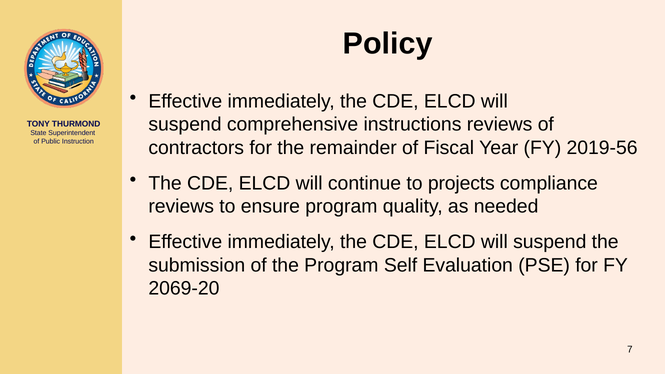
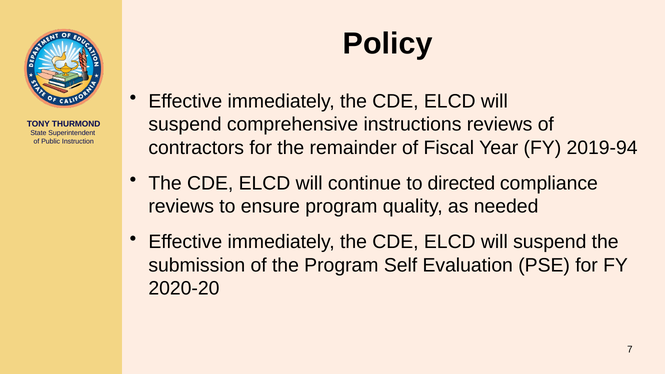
2019-56: 2019-56 -> 2019-94 (602, 148)
projects: projects -> directed (461, 183)
2069-20: 2069-20 -> 2020-20 (184, 289)
